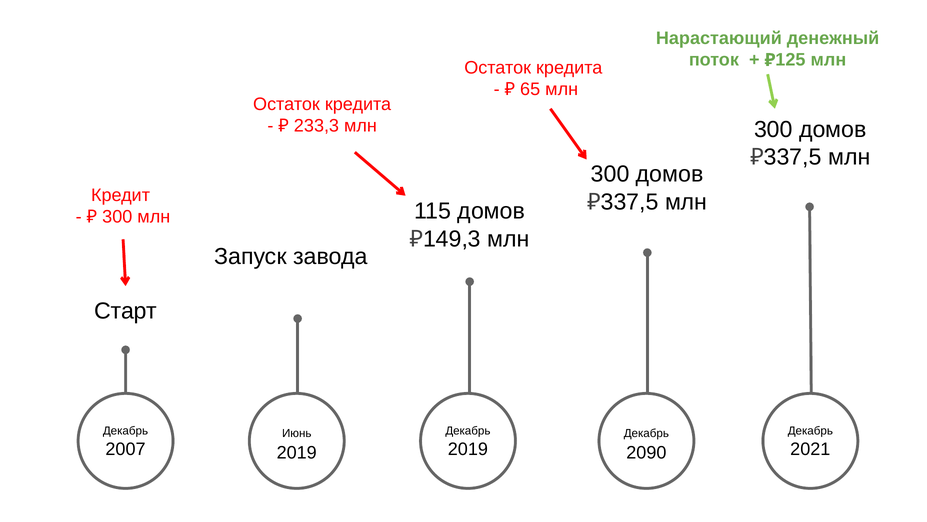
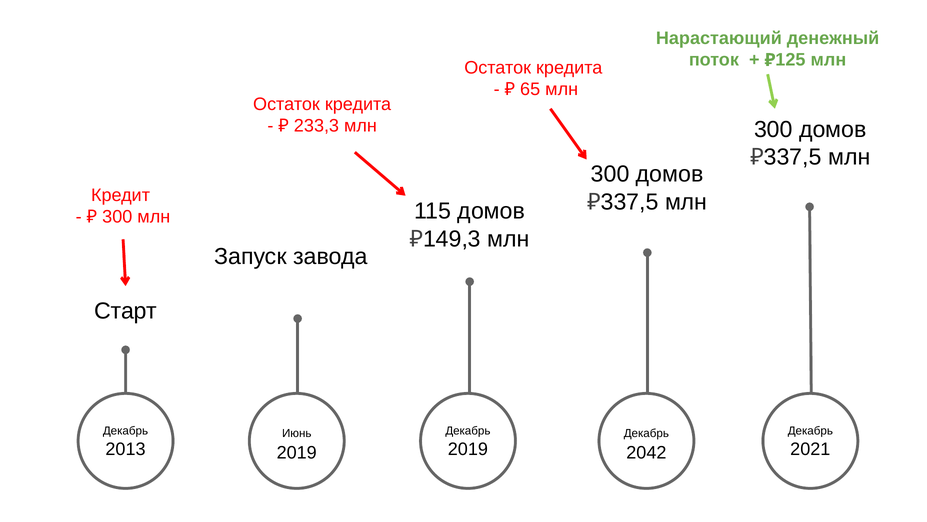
2007: 2007 -> 2013 (125, 449)
2090: 2090 -> 2042 (646, 452)
